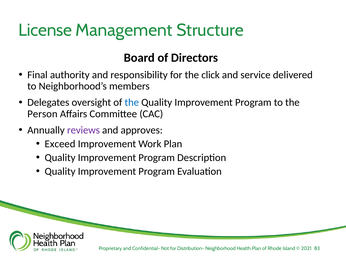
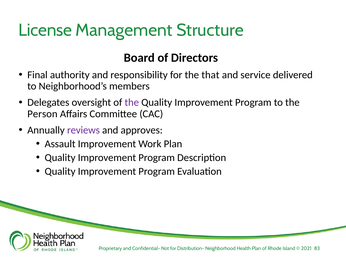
click: click -> that (210, 75)
the colour: blue -> purple (132, 103)
Exceed: Exceed -> Assault (60, 144)
